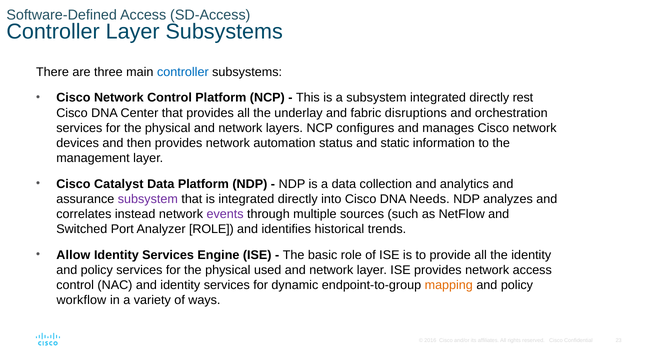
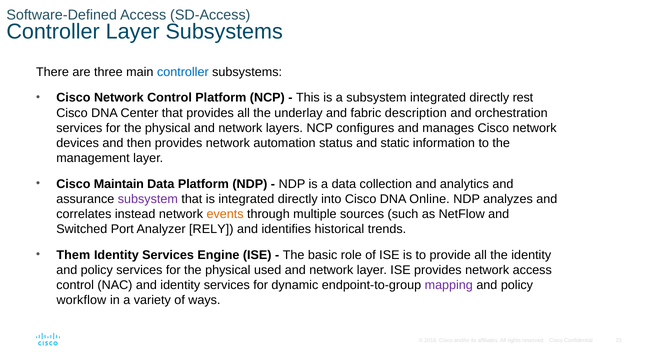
disruptions: disruptions -> description (416, 113)
Catalyst: Catalyst -> Maintain (119, 184)
Needs: Needs -> Online (429, 199)
events colour: purple -> orange (225, 214)
Analyzer ROLE: ROLE -> RELY (211, 229)
Allow: Allow -> Them (73, 255)
mapping colour: orange -> purple (449, 285)
